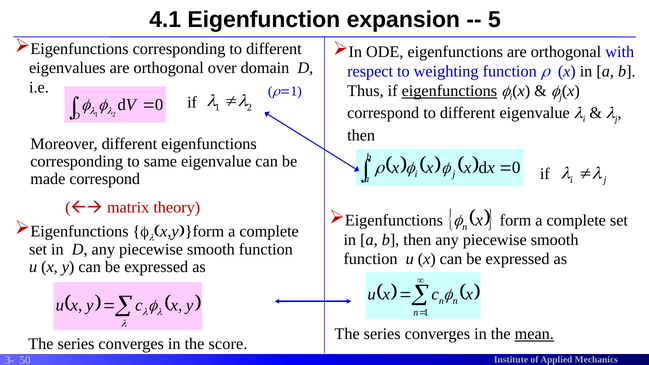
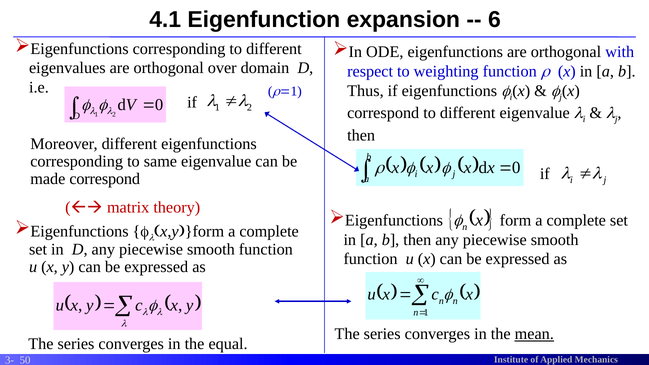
5: 5 -> 6 (494, 20)
eigenfunctions underline: present -> none (449, 91)
score: score -> equal (228, 344)
